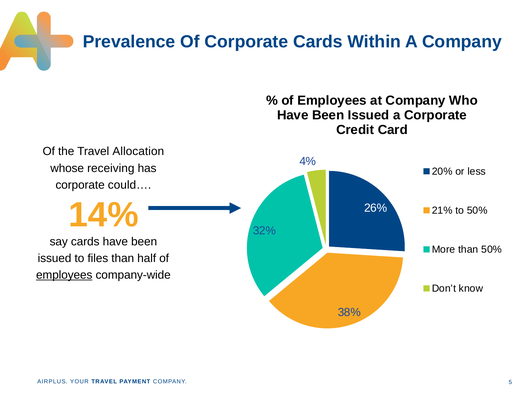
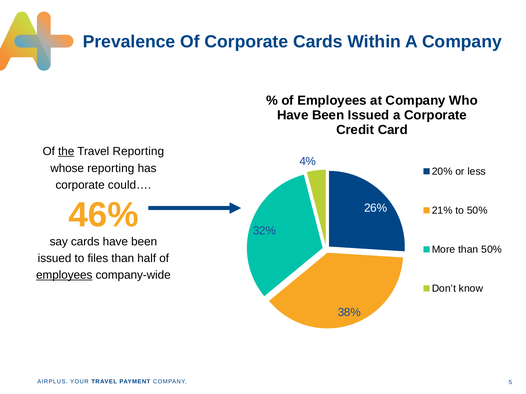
the underline: none -> present (66, 152)
Travel Allocation: Allocation -> Reporting (138, 152)
whose receiving: receiving -> reporting (111, 168)
14%: 14% -> 46% (103, 215)
